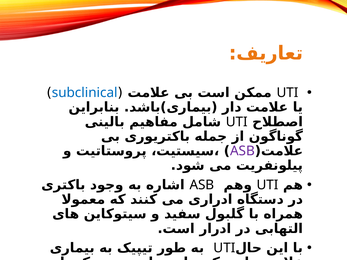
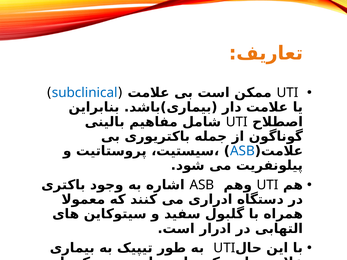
ASB colour: purple -> blue (243, 151)
